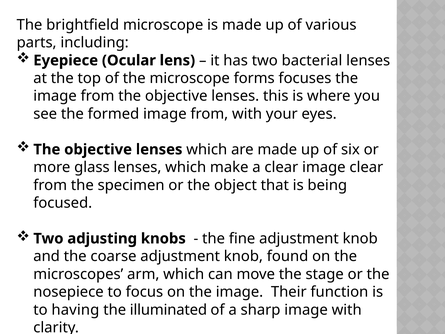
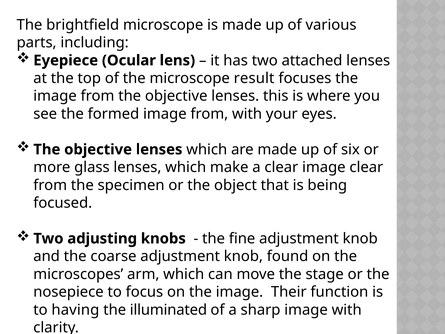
bacterial: bacterial -> attached (312, 60)
forms: forms -> result (254, 78)
